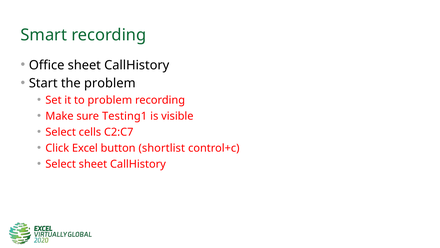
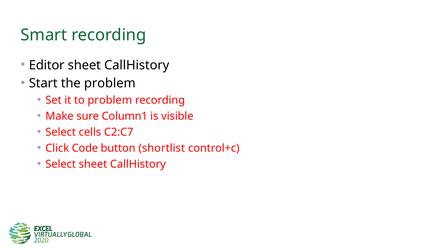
Office: Office -> Editor (47, 65)
Testing1: Testing1 -> Column1 (125, 116)
Excel: Excel -> Code (85, 148)
